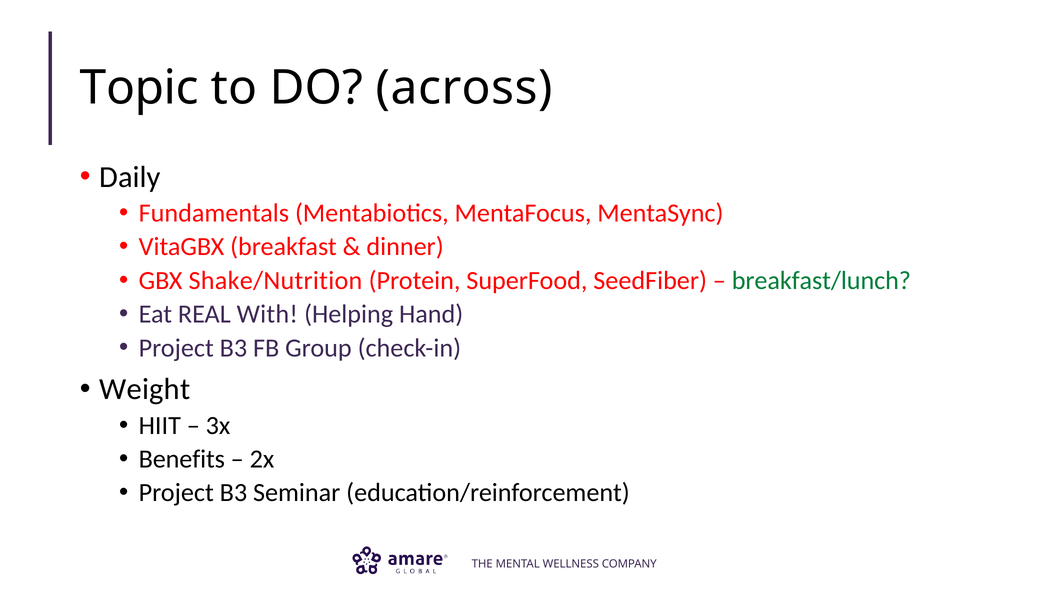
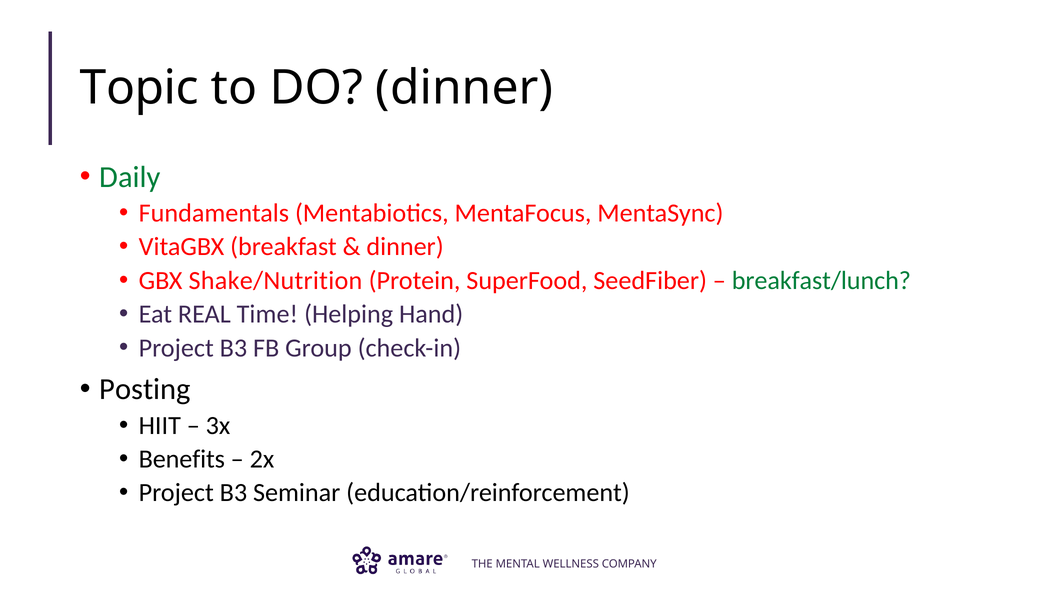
DO across: across -> dinner (464, 88)
Daily colour: black -> green (130, 177)
With: With -> Time (267, 314)
Weight: Weight -> Posting (145, 389)
